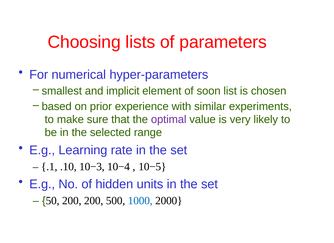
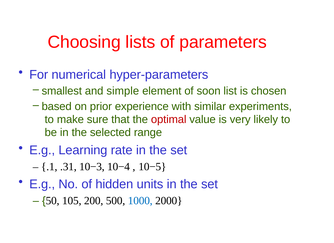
implicit: implicit -> simple (123, 91)
optimal colour: purple -> red (169, 119)
.10: .10 -> .31 (68, 167)
50 200: 200 -> 105 (72, 201)
